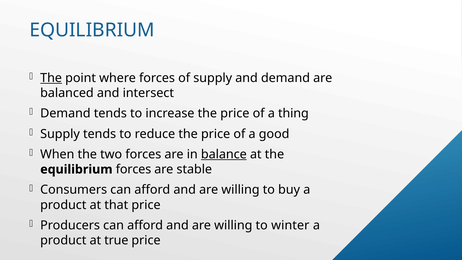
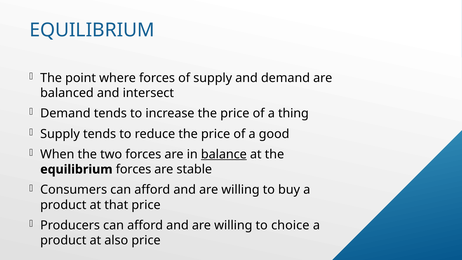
The underline: present -> none (51, 78)
winter: winter -> choice (290, 225)
true: true -> also (116, 240)
